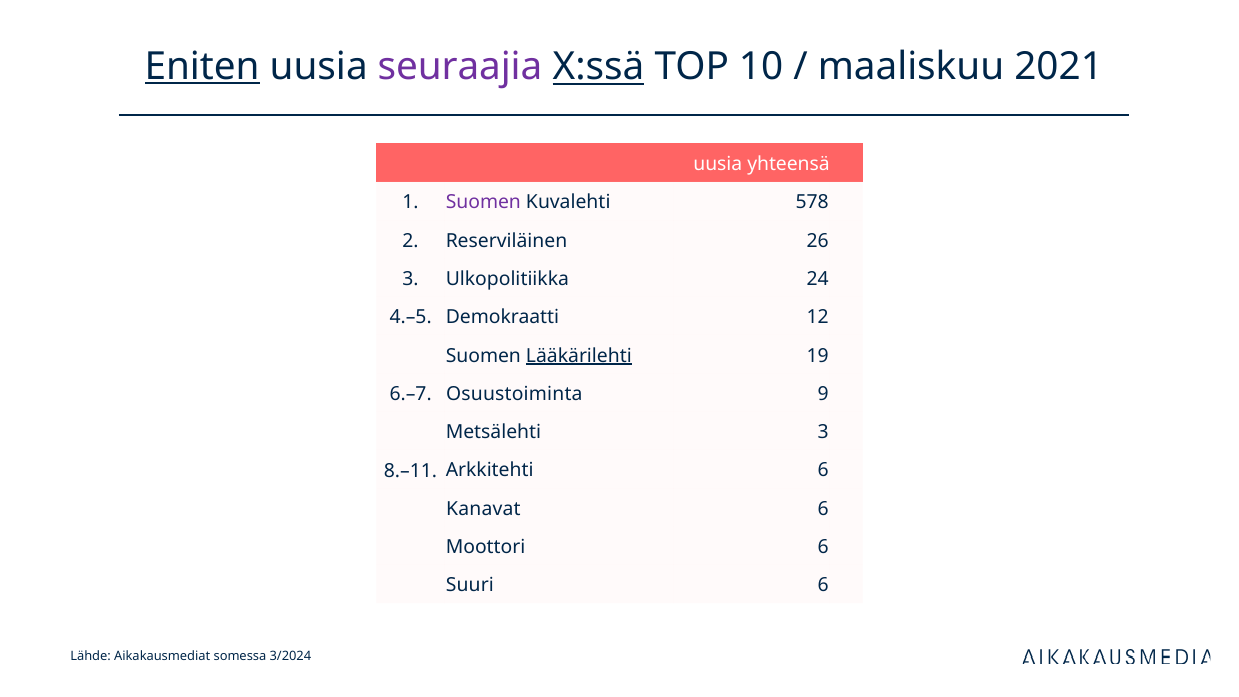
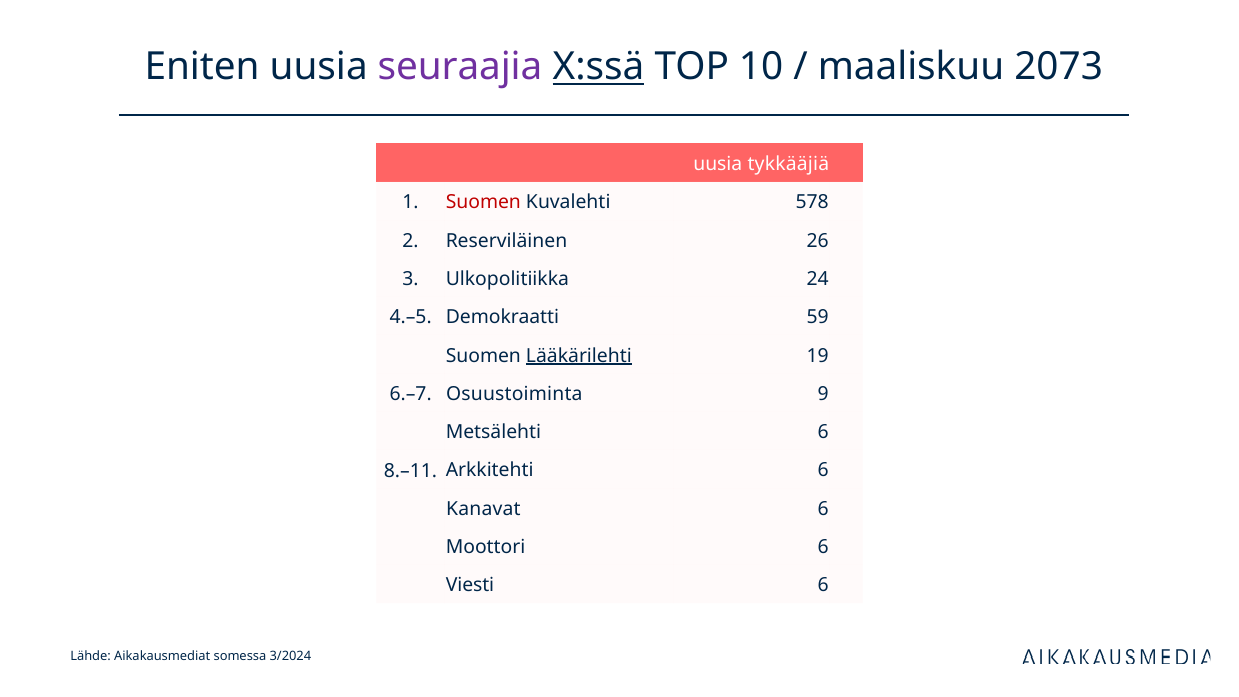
Eniten underline: present -> none (202, 67)
2021: 2021 -> 2073 (1059, 67)
yhteensä: yhteensä -> tykkääjiä (788, 164)
Suomen colour: purple -> red (483, 202)
12: 12 -> 59 (818, 317)
Metsälehti 3: 3 -> 6 (823, 432)
Suuri: Suuri -> Viesti (470, 585)
